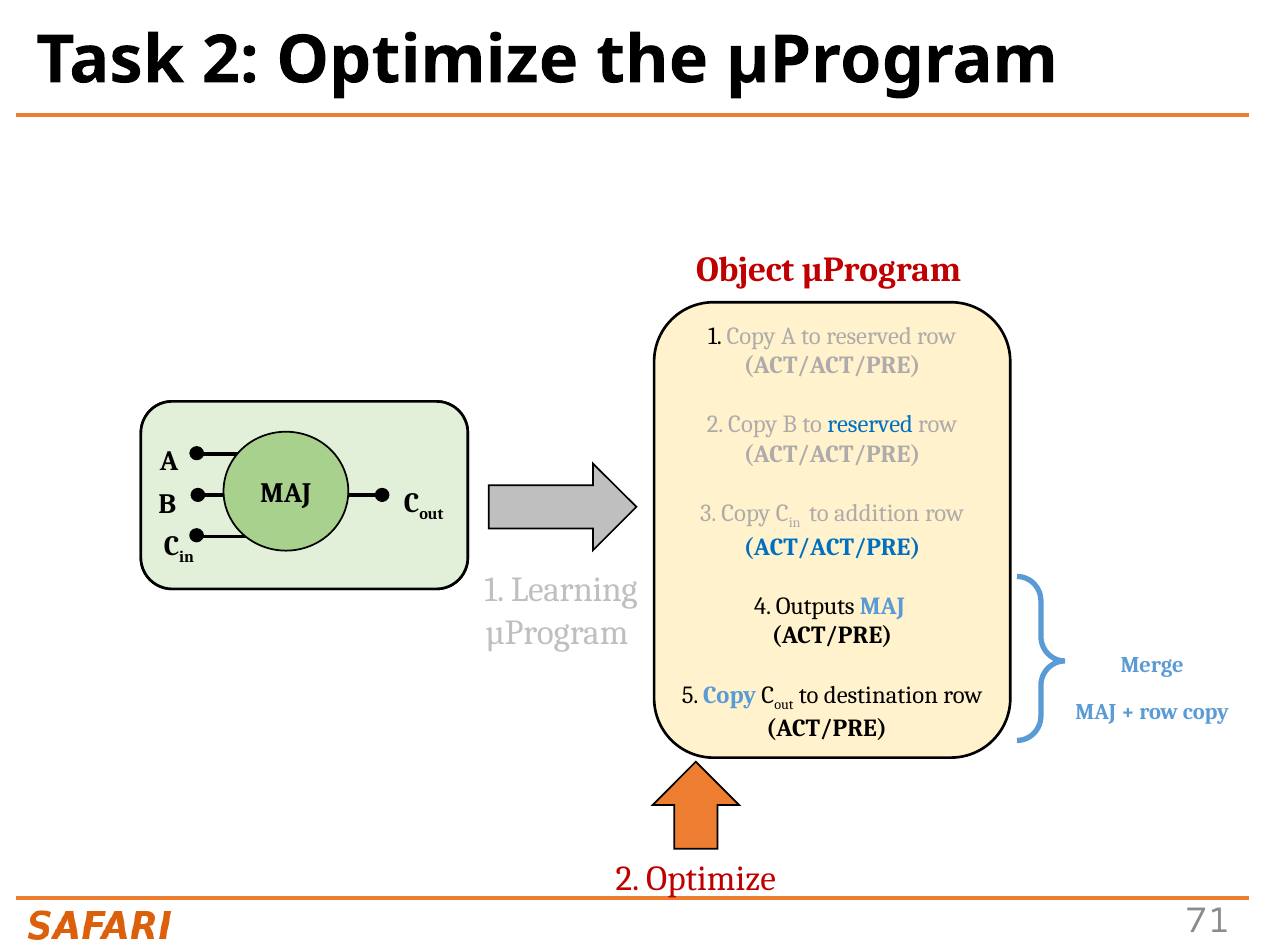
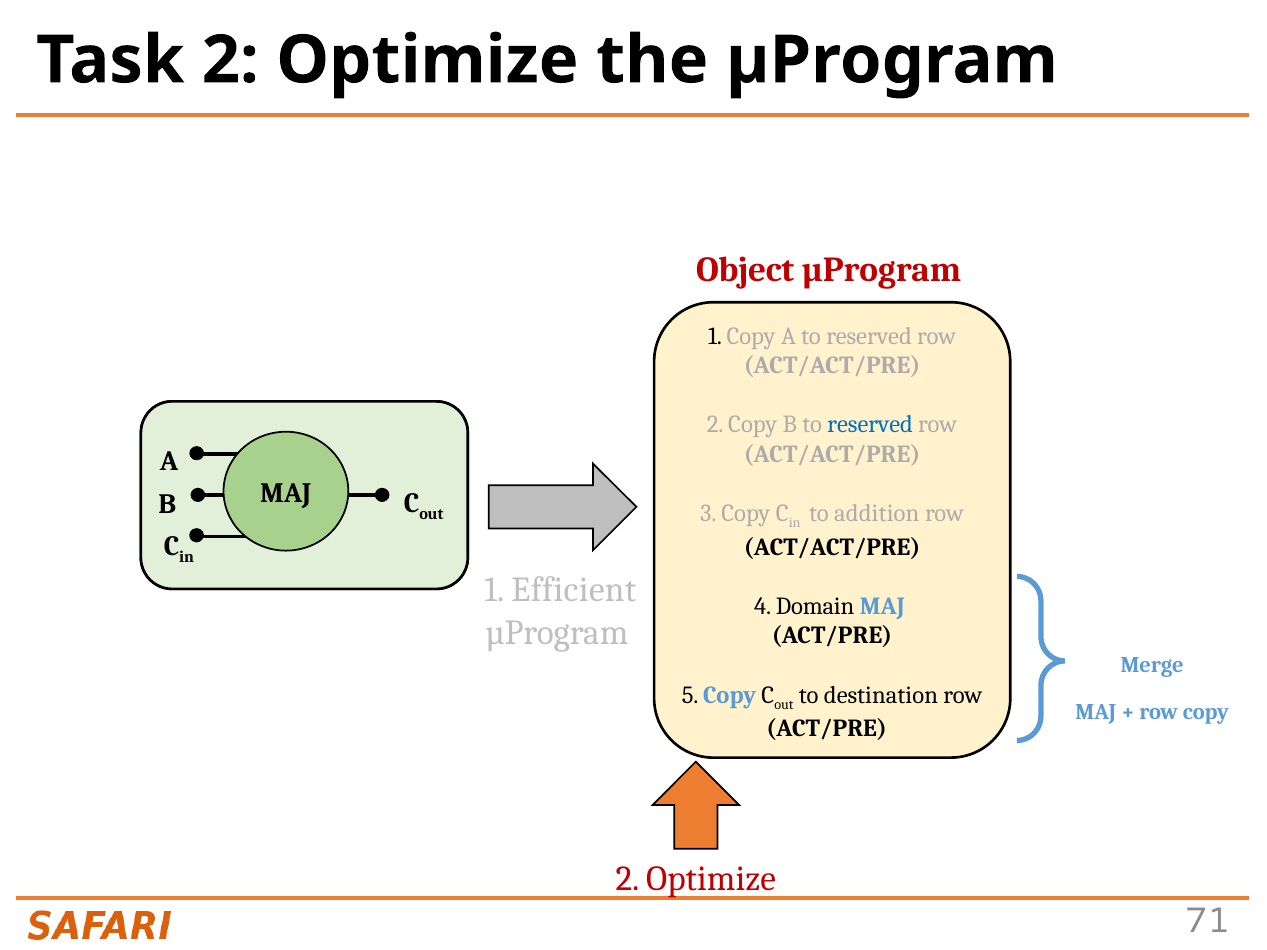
ACT/ACT/PRE colour: blue -> black (832, 547)
Learning: Learning -> Efficient (574, 590)
Outputs: Outputs -> Domain (815, 606)
